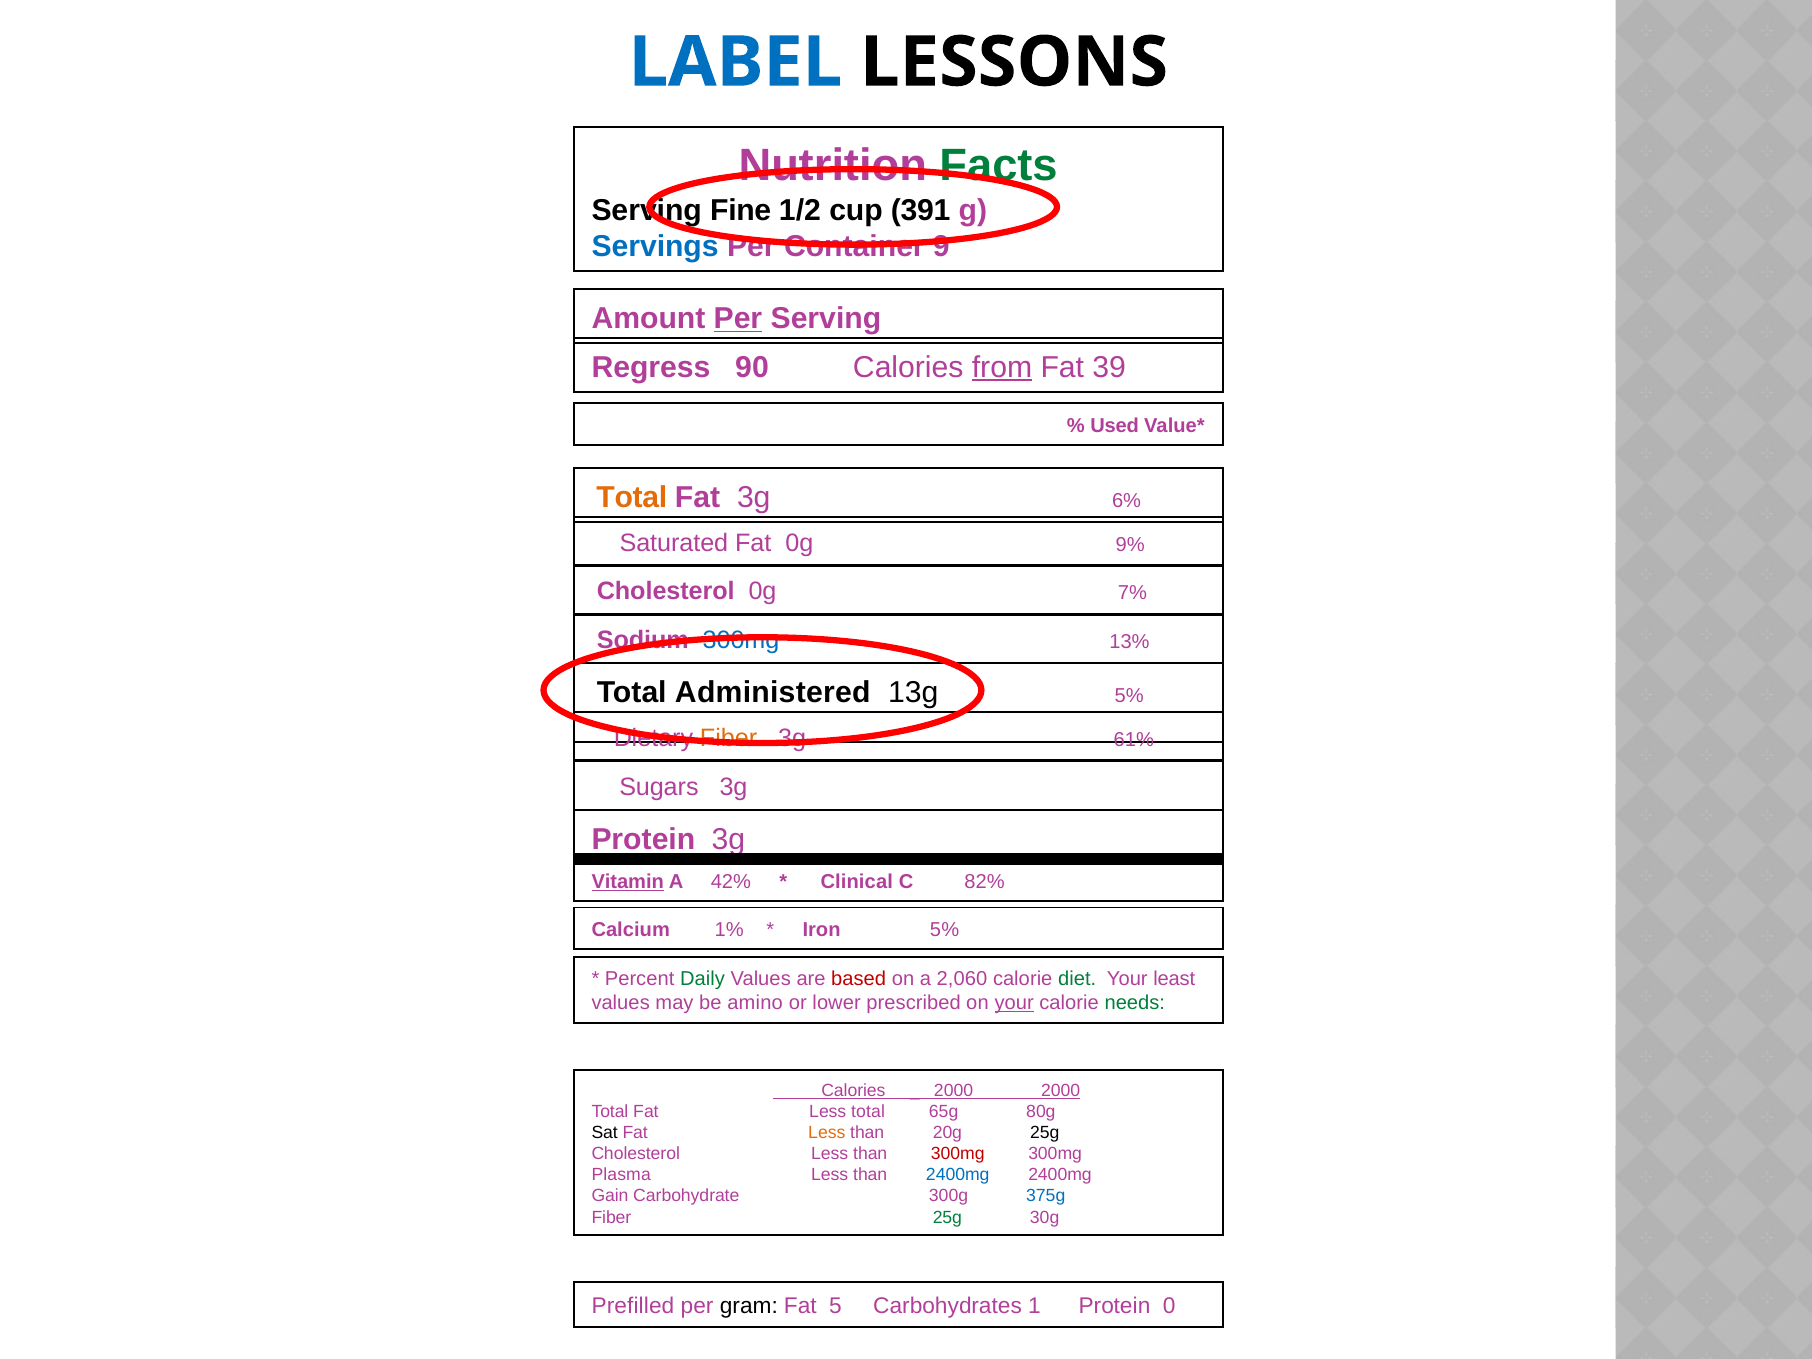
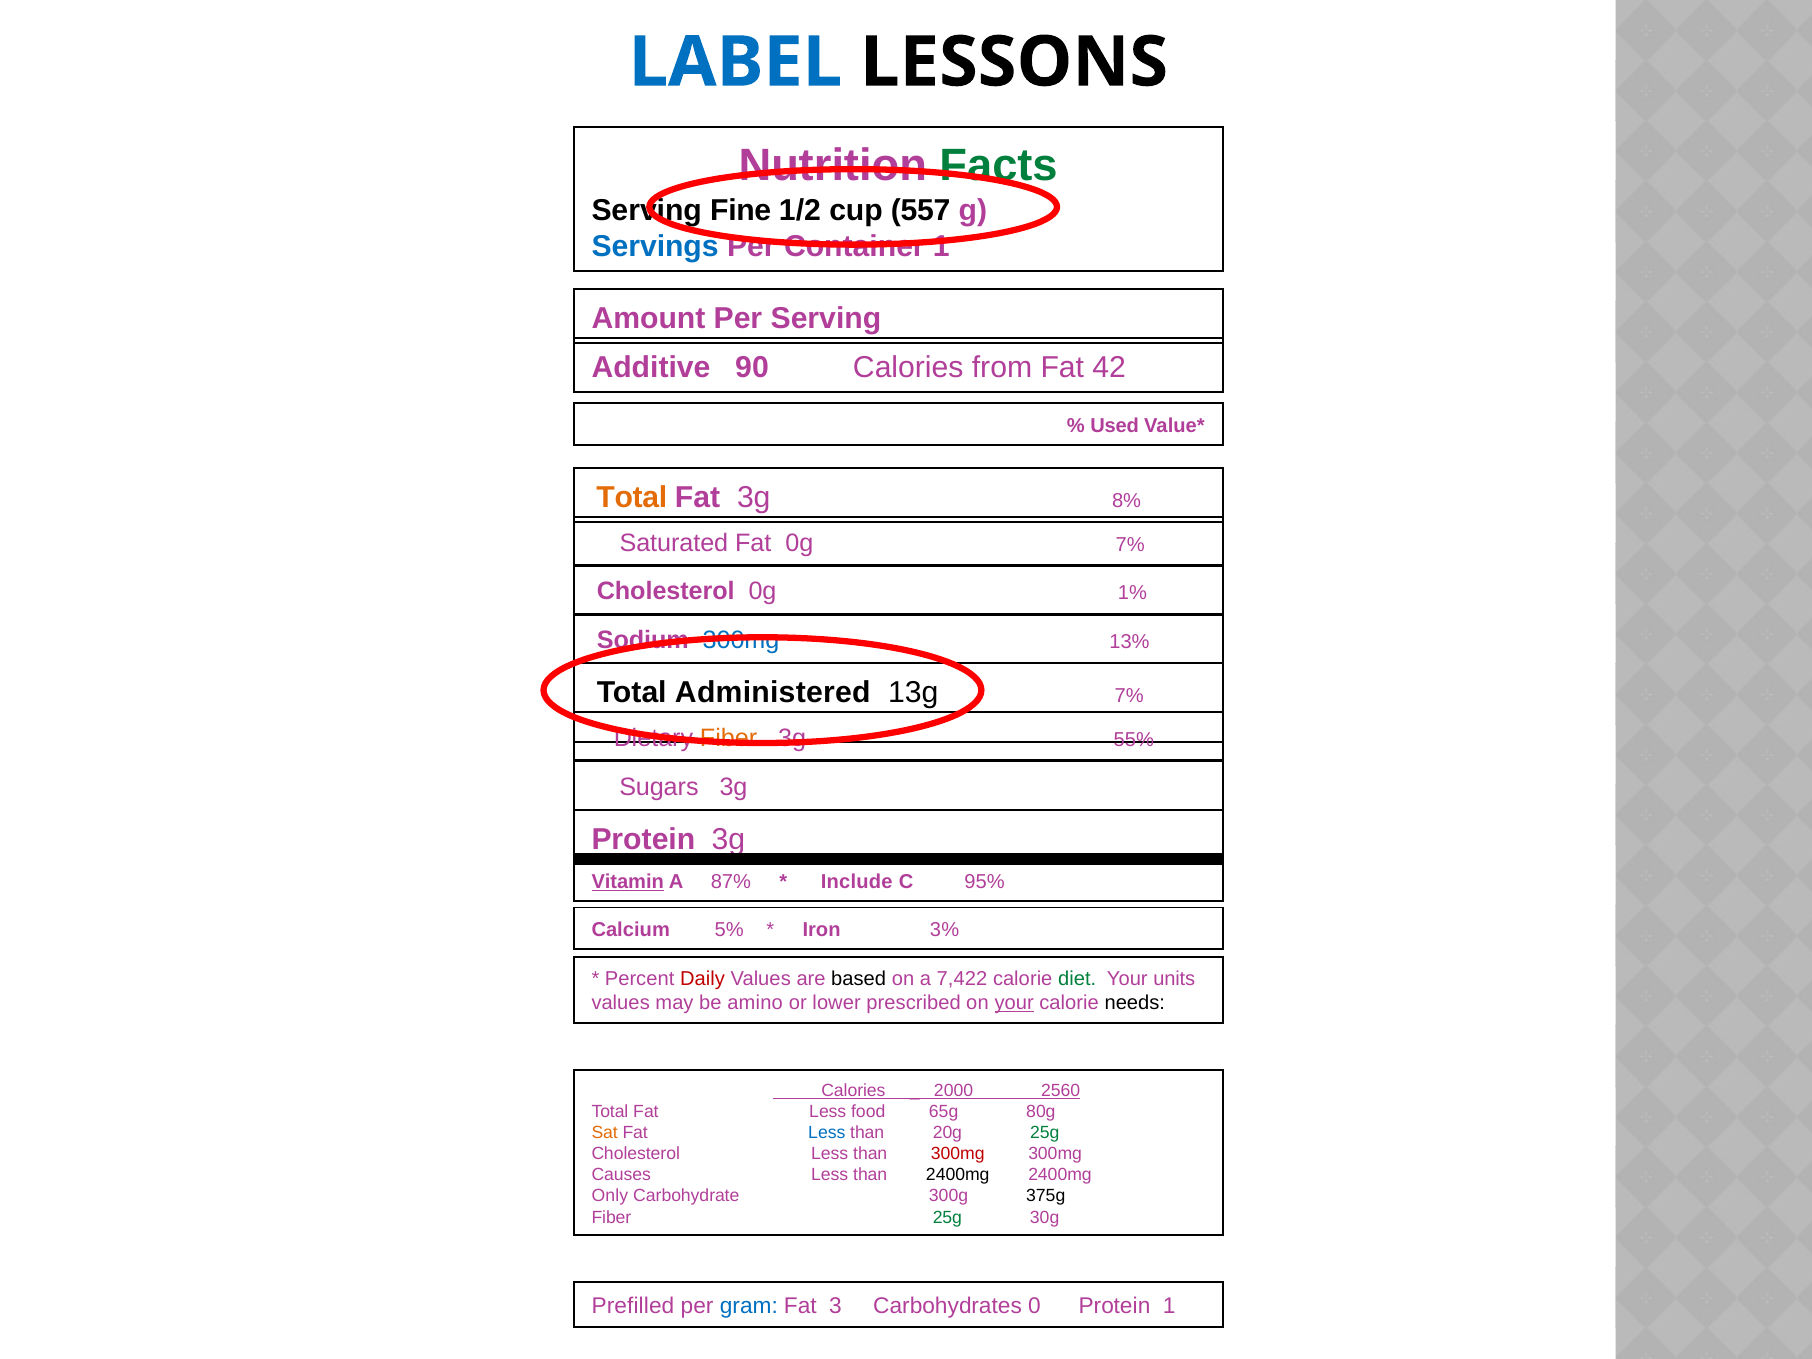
391: 391 -> 557 (921, 210)
Container 9: 9 -> 1 (941, 246)
Per underline: present -> none (738, 318)
Regress: Regress -> Additive (651, 367)
from underline: present -> none (1002, 367)
39: 39 -> 42 (1109, 367)
6%: 6% -> 8% (1127, 501)
0g 9%: 9% -> 7% (1130, 545)
7%: 7% -> 1% (1132, 593)
13g 5%: 5% -> 7% (1129, 696)
61%: 61% -> 55% (1134, 740)
42%: 42% -> 87% (731, 881)
Clinical: Clinical -> Include (857, 881)
82%: 82% -> 95% (985, 881)
1%: 1% -> 5% (729, 930)
Iron 5%: 5% -> 3% (945, 930)
Daily colour: green -> red (703, 979)
based colour: red -> black (859, 979)
2,060: 2,060 -> 7,422 (962, 979)
least: least -> units (1174, 979)
needs colour: green -> black (1135, 1003)
2000 2000: 2000 -> 2560 (1061, 1091)
Less total: total -> food (868, 1112)
Sat colour: black -> orange (605, 1133)
Less colour: orange -> blue (827, 1133)
25g colour: black -> green (1045, 1133)
Plasma: Plasma -> Causes (621, 1175)
2400mg colour: blue -> black (958, 1175)
Gain: Gain -> Only (610, 1196)
375g colour: blue -> black (1046, 1196)
gram colour: black -> blue (749, 1306)
5: 5 -> 3 (836, 1306)
1: 1 -> 0 (1034, 1306)
Protein 0: 0 -> 1 (1169, 1306)
